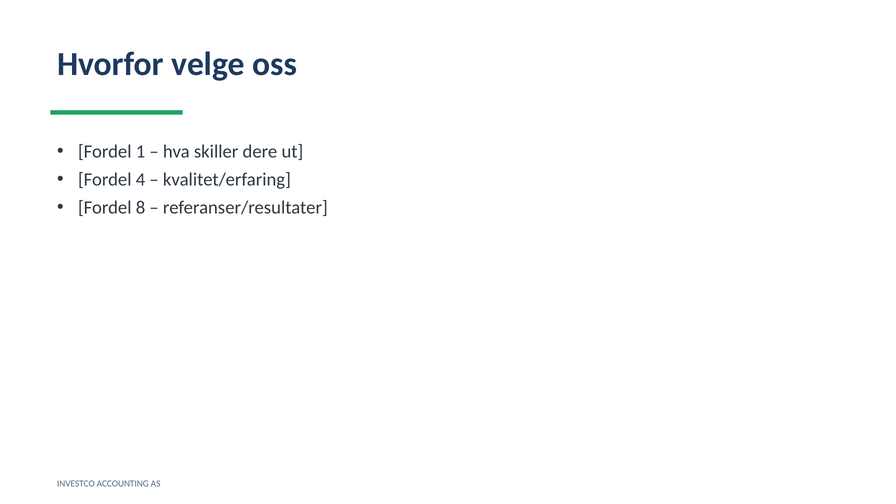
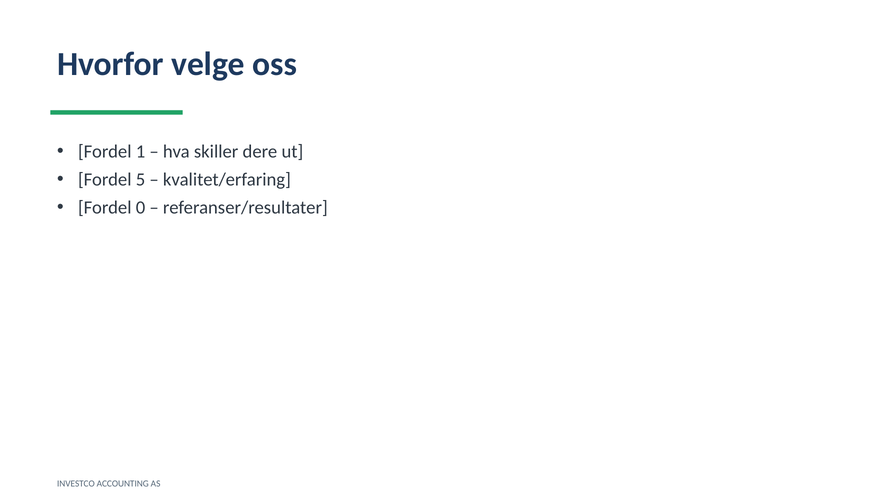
4: 4 -> 5 (141, 180)
8: 8 -> 0 (141, 208)
